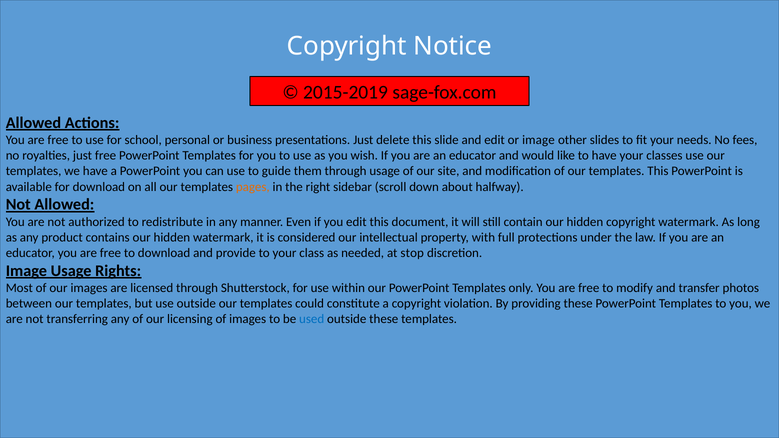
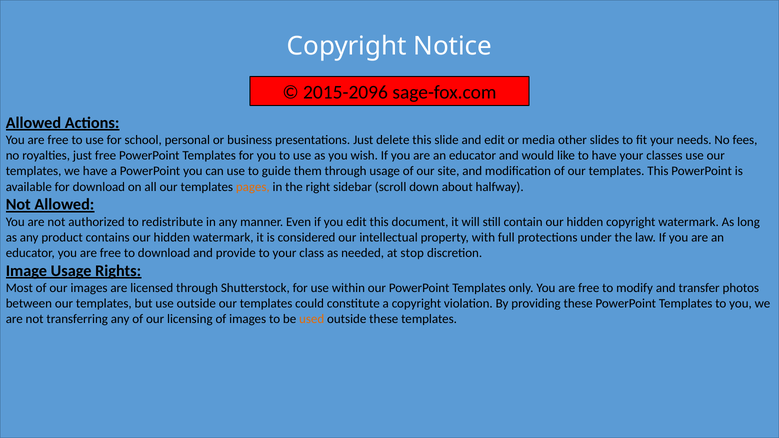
2015-2019: 2015-2019 -> 2015-2096 (346, 92)
or image: image -> media (538, 140)
used colour: blue -> orange (312, 319)
